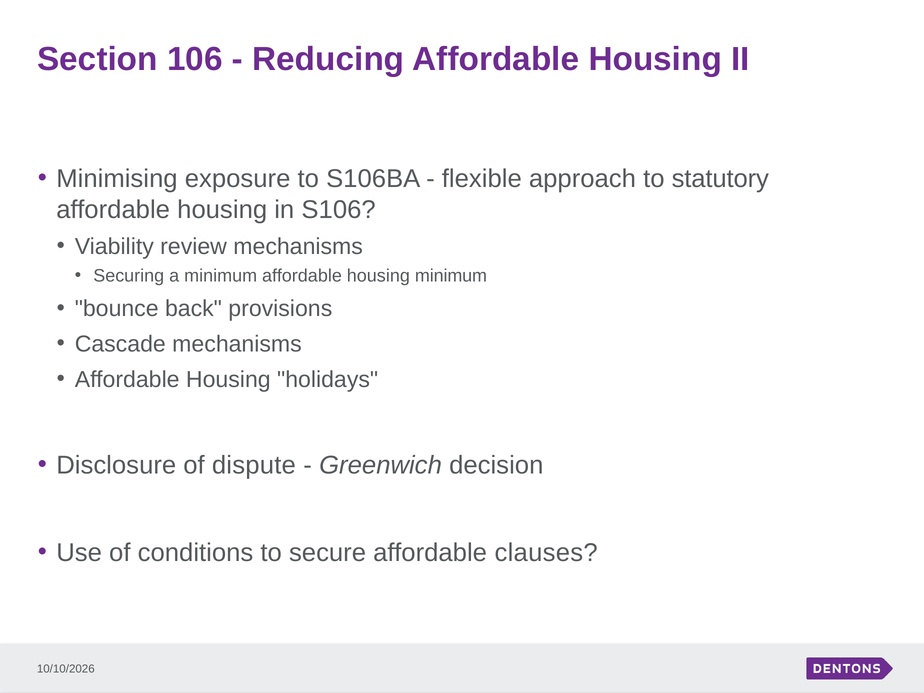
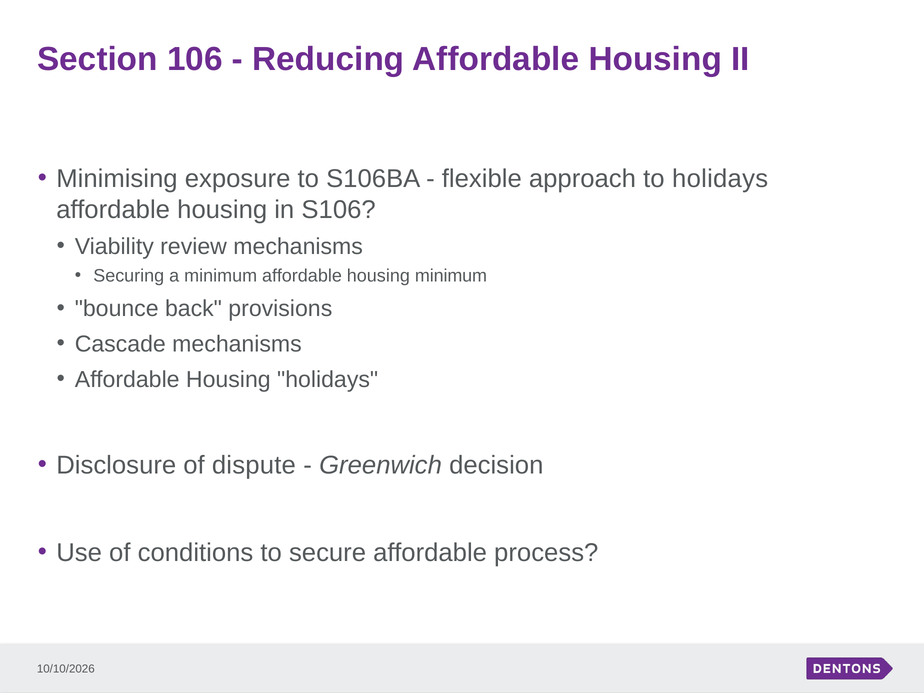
to statutory: statutory -> holidays (720, 179)
clauses: clauses -> process (546, 553)
